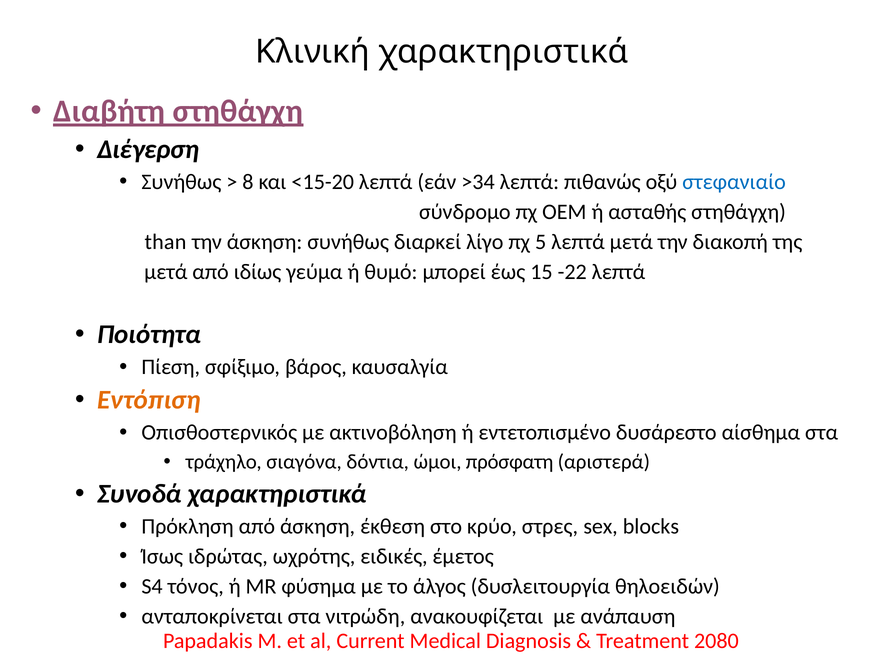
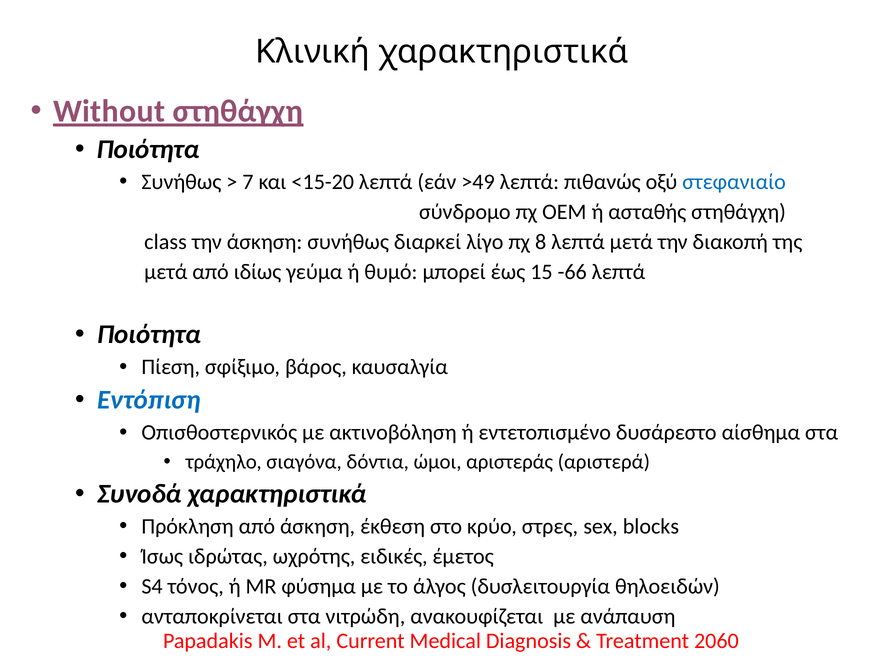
Διαβήτη: Διαβήτη -> Without (109, 111)
Διέγερση: Διέγερση -> Ποιότητα (148, 149)
8: 8 -> 7 (248, 182)
>34: >34 -> >49 (478, 182)
than: than -> class (166, 242)
5: 5 -> 8 (541, 242)
-22: -22 -> -66 (572, 272)
Εντόπιση colour: orange -> blue (149, 400)
πρόσφατη: πρόσφατη -> αριστεράς (510, 462)
2080: 2080 -> 2060 (716, 641)
